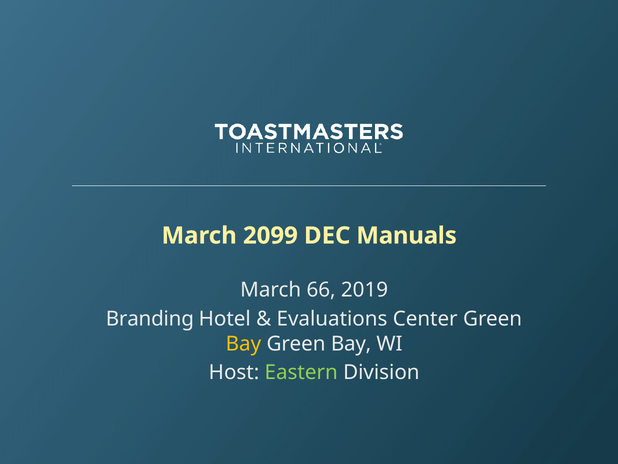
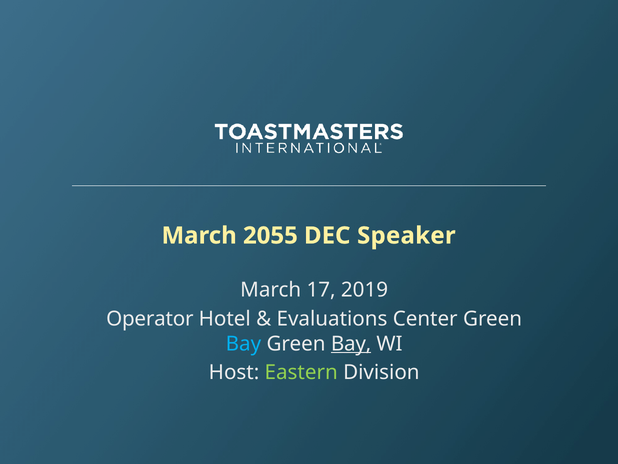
2099: 2099 -> 2055 (270, 235)
Manuals: Manuals -> Speaker (406, 235)
66: 66 -> 17 (321, 290)
Branding: Branding -> Operator (150, 319)
Bay colour: yellow -> light blue (243, 343)
Bay underline: none -> present (351, 343)
